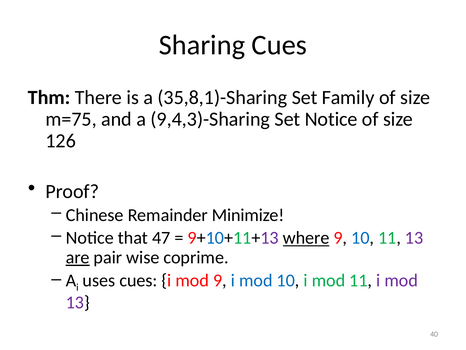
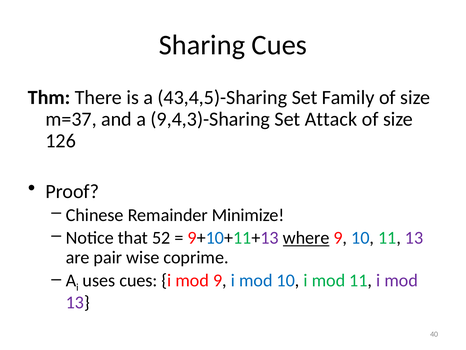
35,8,1)-Sharing: 35,8,1)-Sharing -> 43,4,5)-Sharing (222, 97)
m=75: m=75 -> m=37 (71, 119)
Set Notice: Notice -> Attack (331, 119)
47: 47 -> 52 (161, 238)
are underline: present -> none (78, 257)
